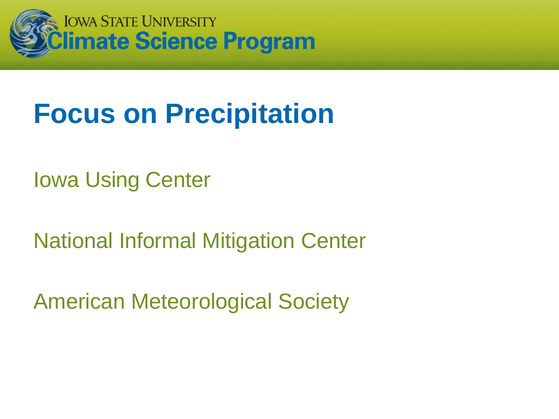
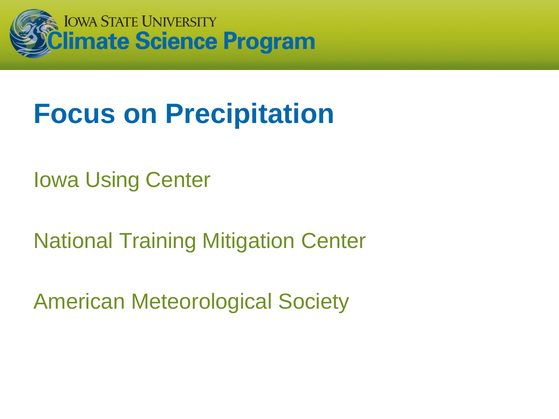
Informal: Informal -> Training (158, 241)
